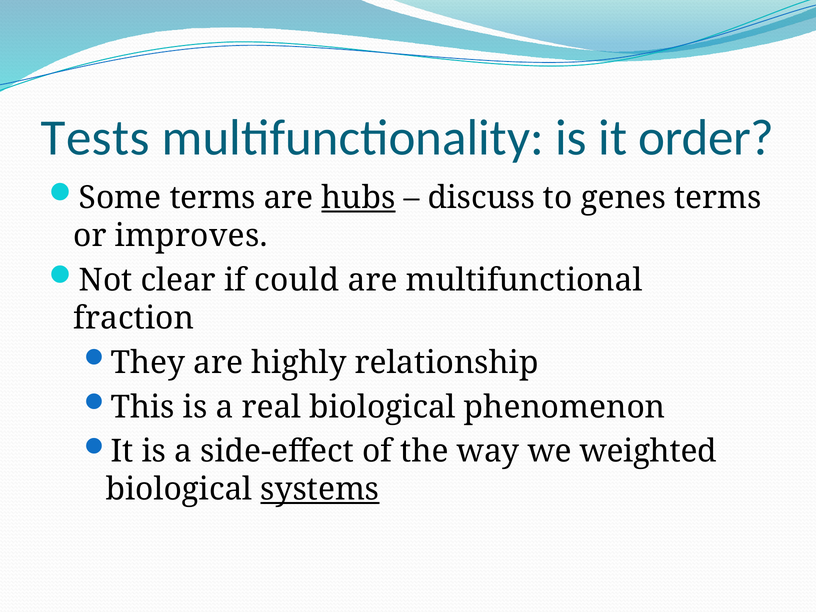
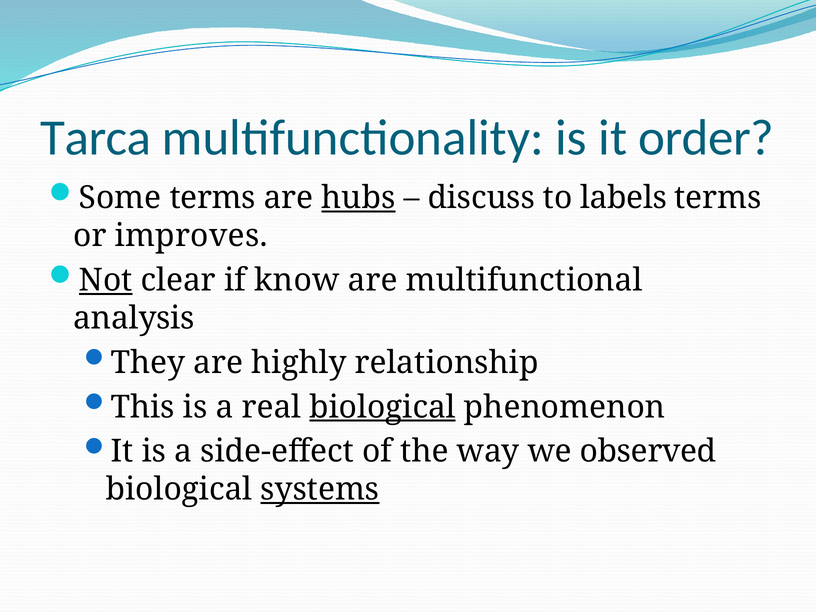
Tests: Tests -> Tarca (96, 138)
genes: genes -> labels (624, 198)
Not underline: none -> present (106, 280)
could: could -> know (297, 280)
fraction: fraction -> analysis (134, 318)
biological underline: none -> present (383, 407)
weighted: weighted -> observed (648, 451)
